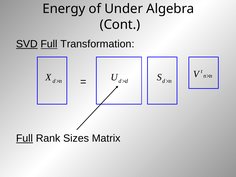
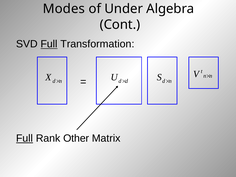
Energy: Energy -> Modes (64, 9)
SVD underline: present -> none (27, 44)
Sizes: Sizes -> Other (76, 138)
